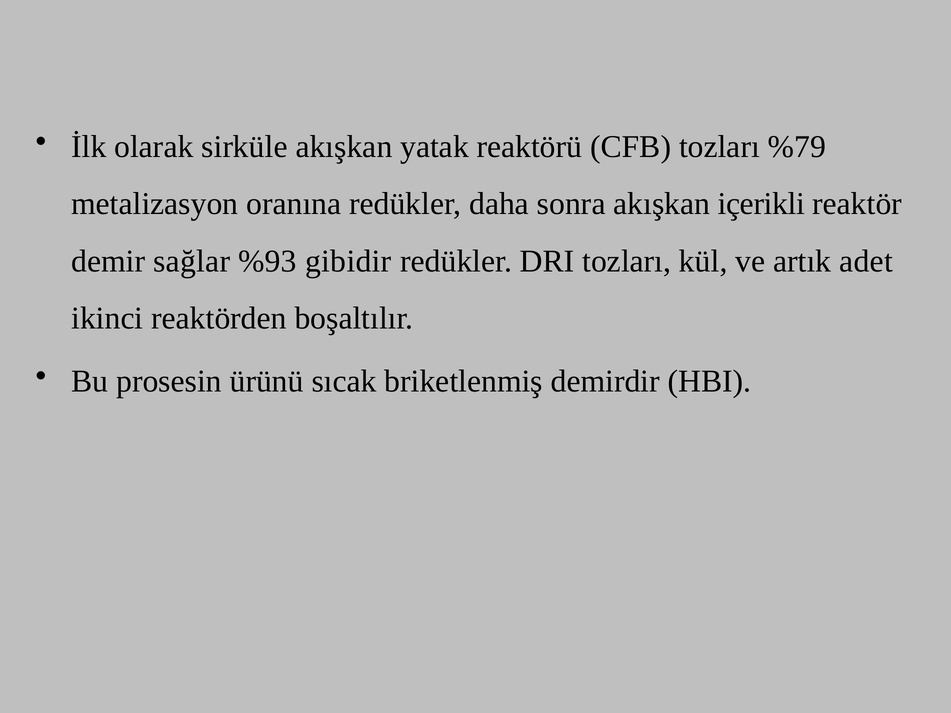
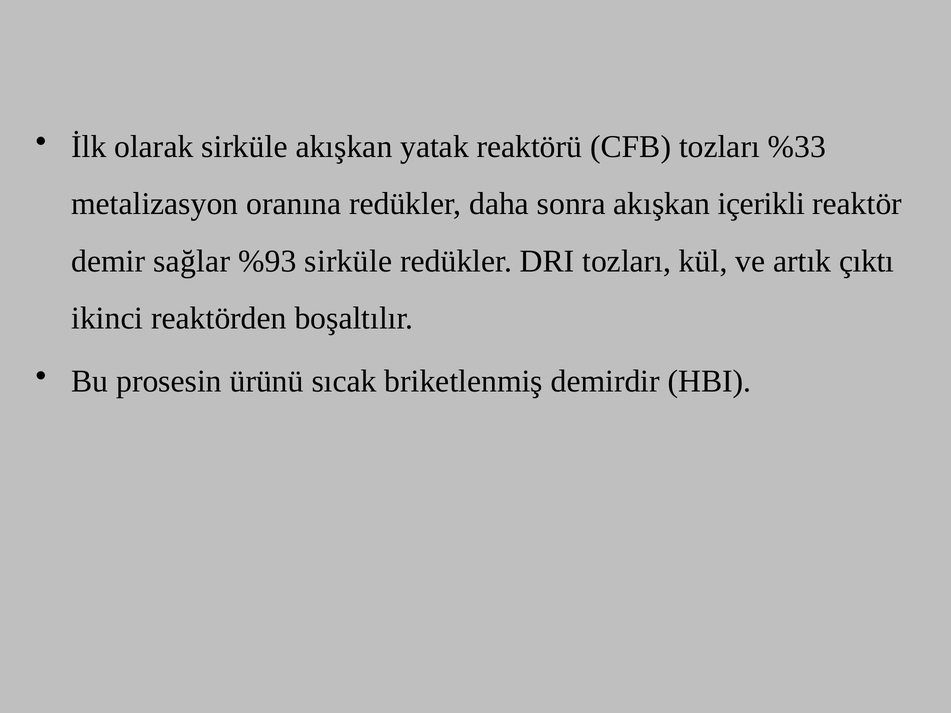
%79: %79 -> %33 (797, 147)
%93 gibidir: gibidir -> sirküle (348, 261)
adet: adet -> çıktı (867, 261)
